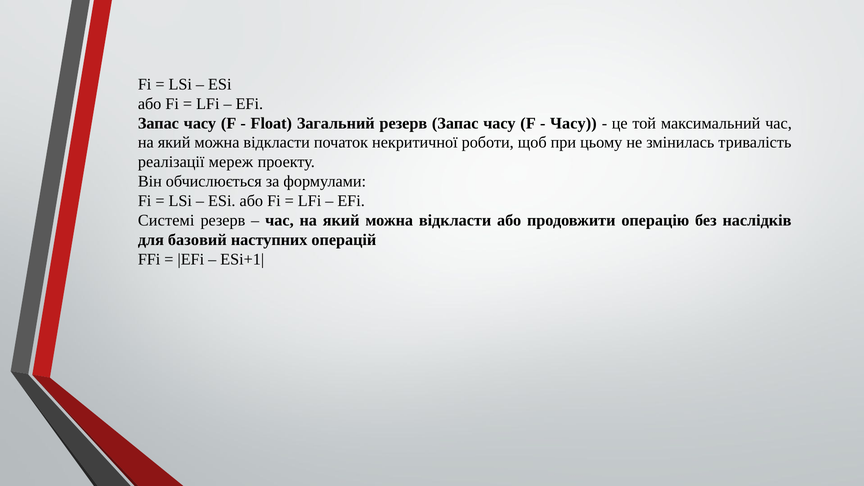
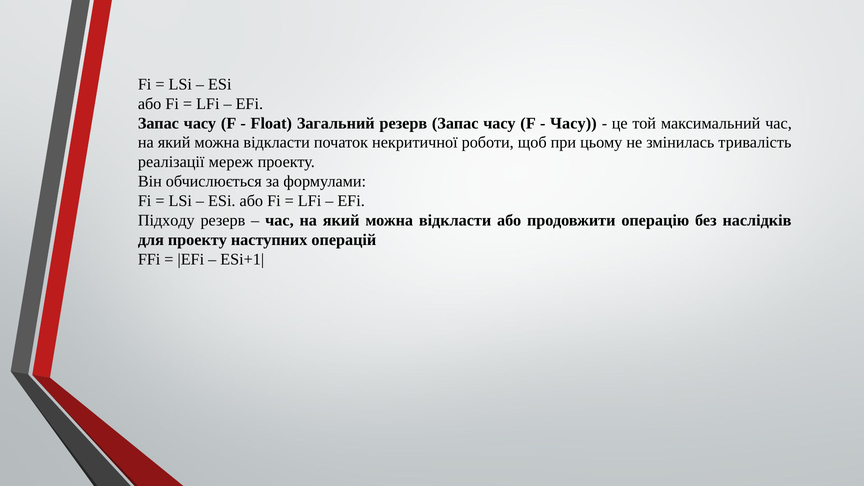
Системі: Системі -> Підходу (166, 220)
для базовий: базовий -> проекту (197, 240)
